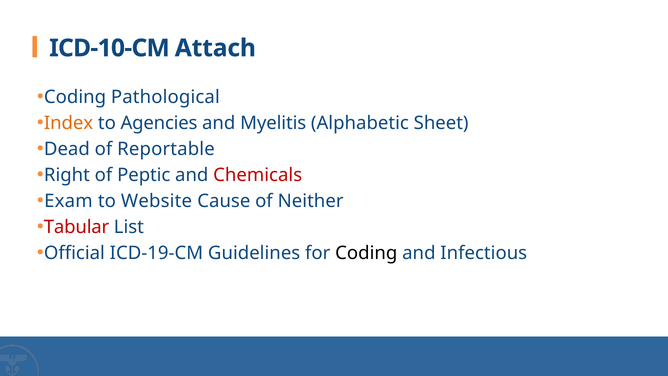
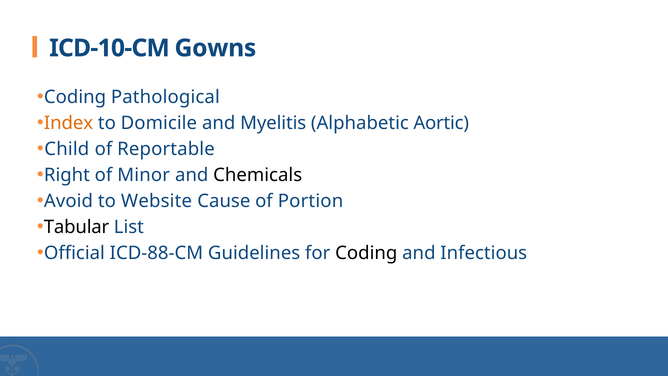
Attach: Attach -> Gowns (215, 48)
Agencies: Agencies -> Domicile (159, 123)
Sheet: Sheet -> Aortic (441, 123)
Dead: Dead -> Child (67, 149)
Peptic: Peptic -> Minor (144, 175)
Chemicals colour: red -> black (258, 175)
Exam: Exam -> Avoid (68, 201)
Neither: Neither -> Portion (311, 201)
Tabular colour: red -> black (77, 227)
ICD-19-CM: ICD-19-CM -> ICD-88-CM (156, 253)
